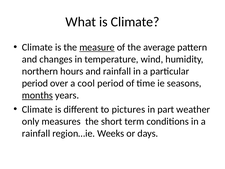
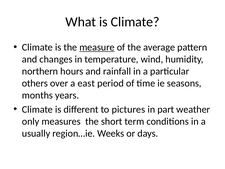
period: period -> others (35, 83)
cool: cool -> east (86, 83)
months underline: present -> none (37, 95)
rainfall: rainfall -> usually (36, 133)
